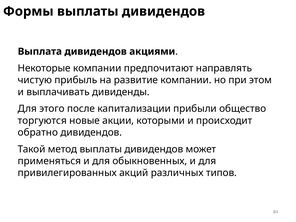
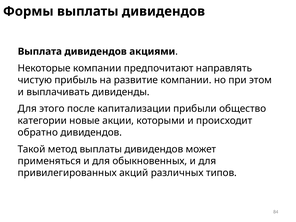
торгуются: торгуются -> категории (42, 121)
